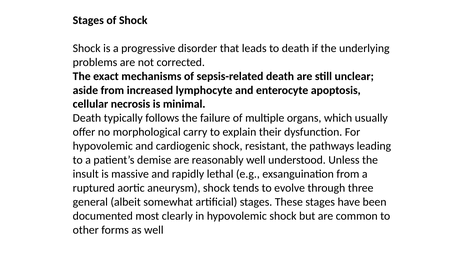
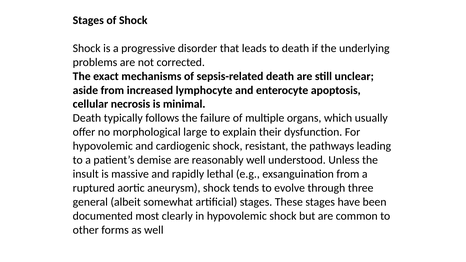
carry: carry -> large (195, 132)
